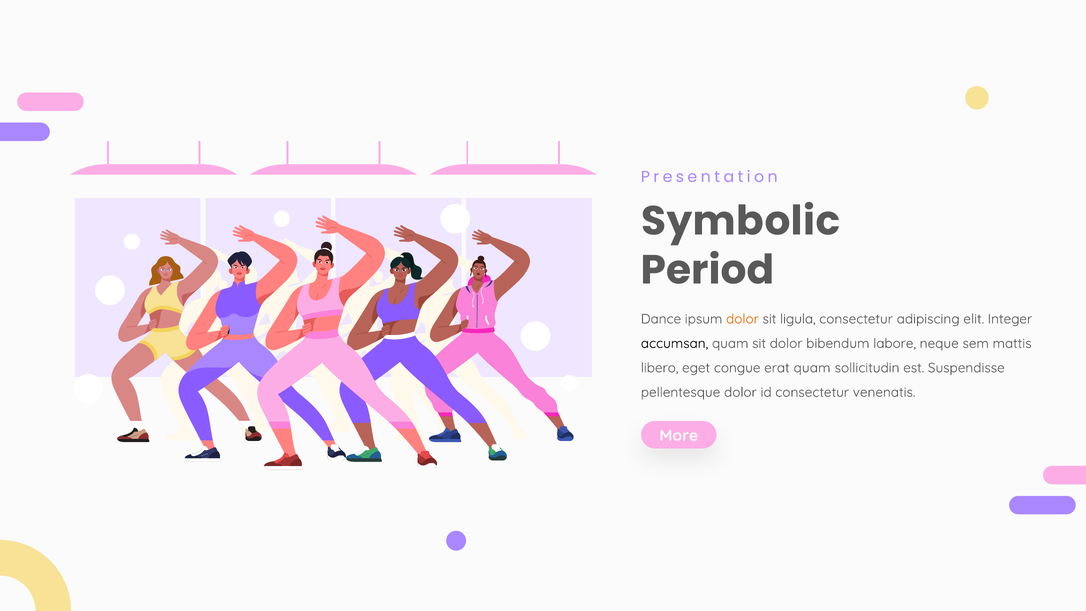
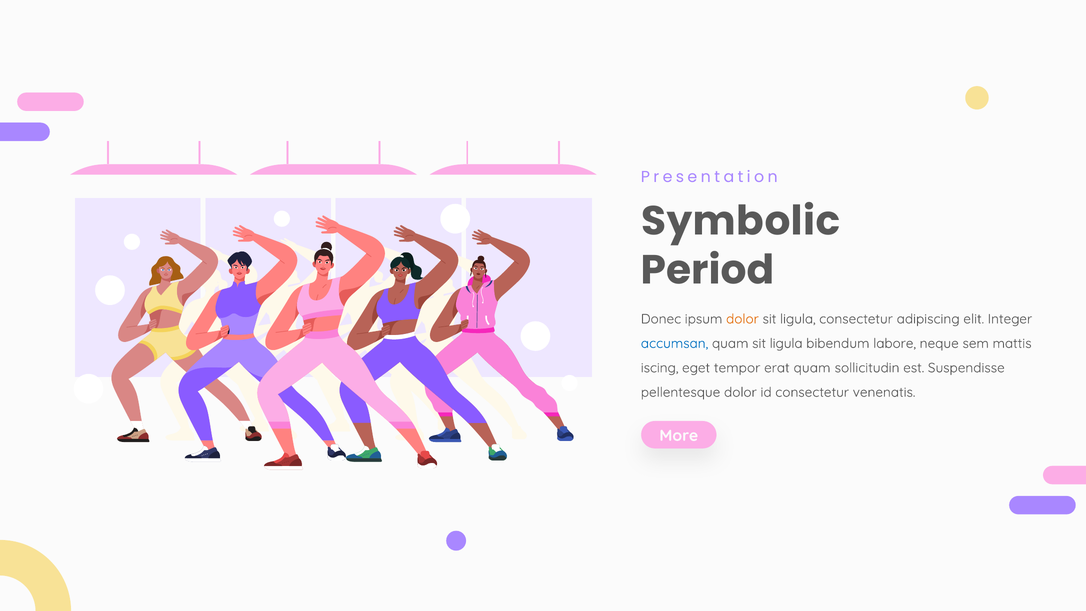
Dance: Dance -> Donec (661, 319)
accumsan colour: black -> blue (675, 343)
quam sit dolor: dolor -> ligula (786, 343)
libero: libero -> iscing (660, 368)
congue: congue -> tempor (737, 368)
